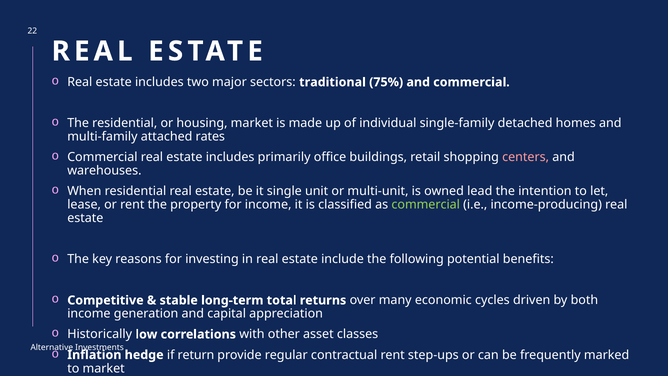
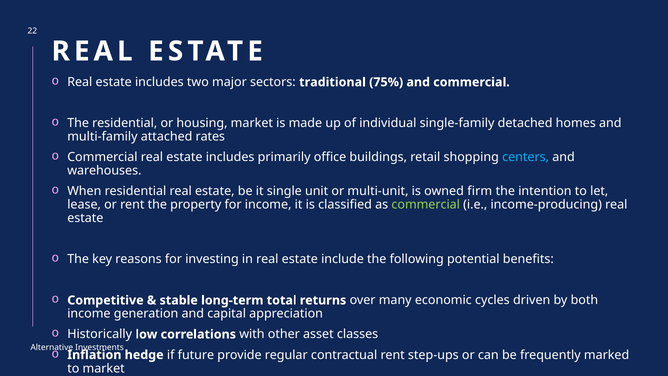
centers colour: pink -> light blue (526, 157)
lead: lead -> firm (480, 191)
return: return -> future (196, 355)
